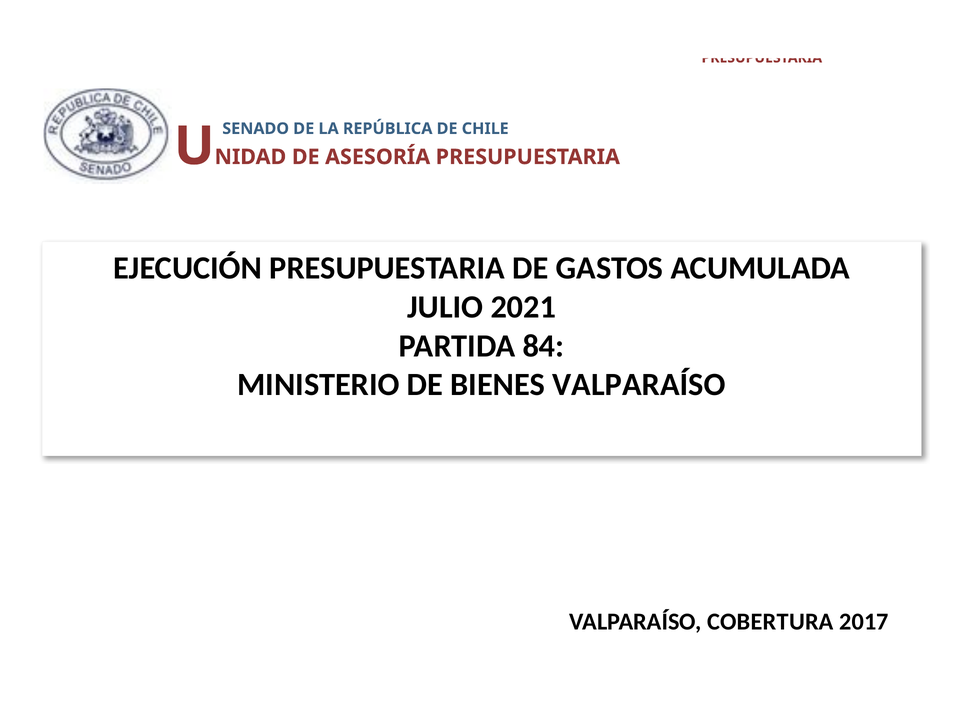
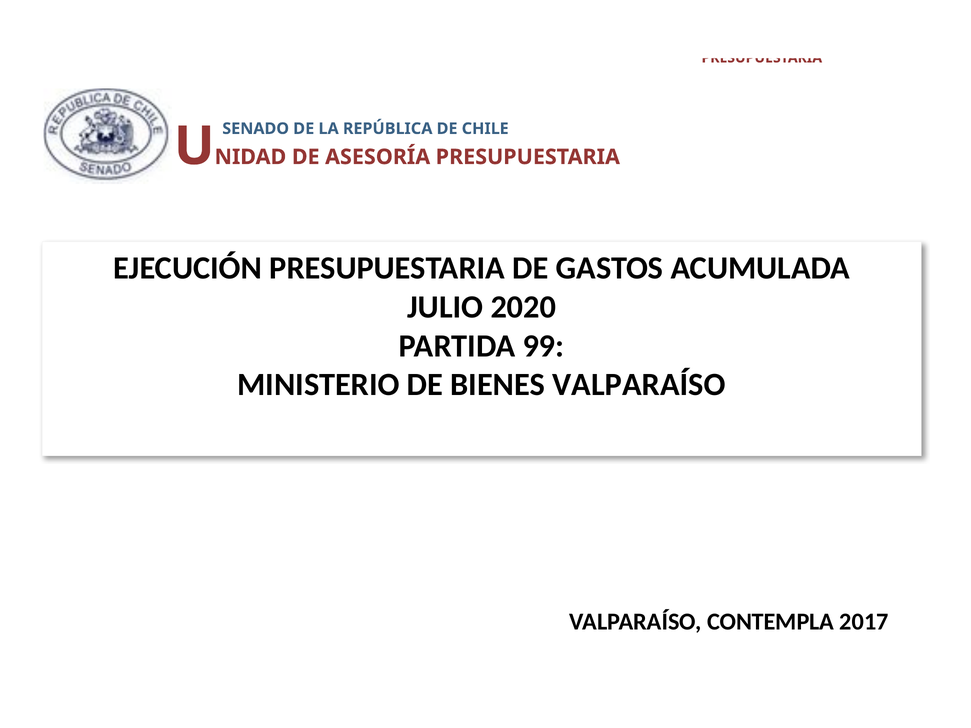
2021: 2021 -> 2020 (523, 307)
84: 84 -> 99 (543, 346)
COBERTURA: COBERTURA -> CONTEMPLA (771, 622)
